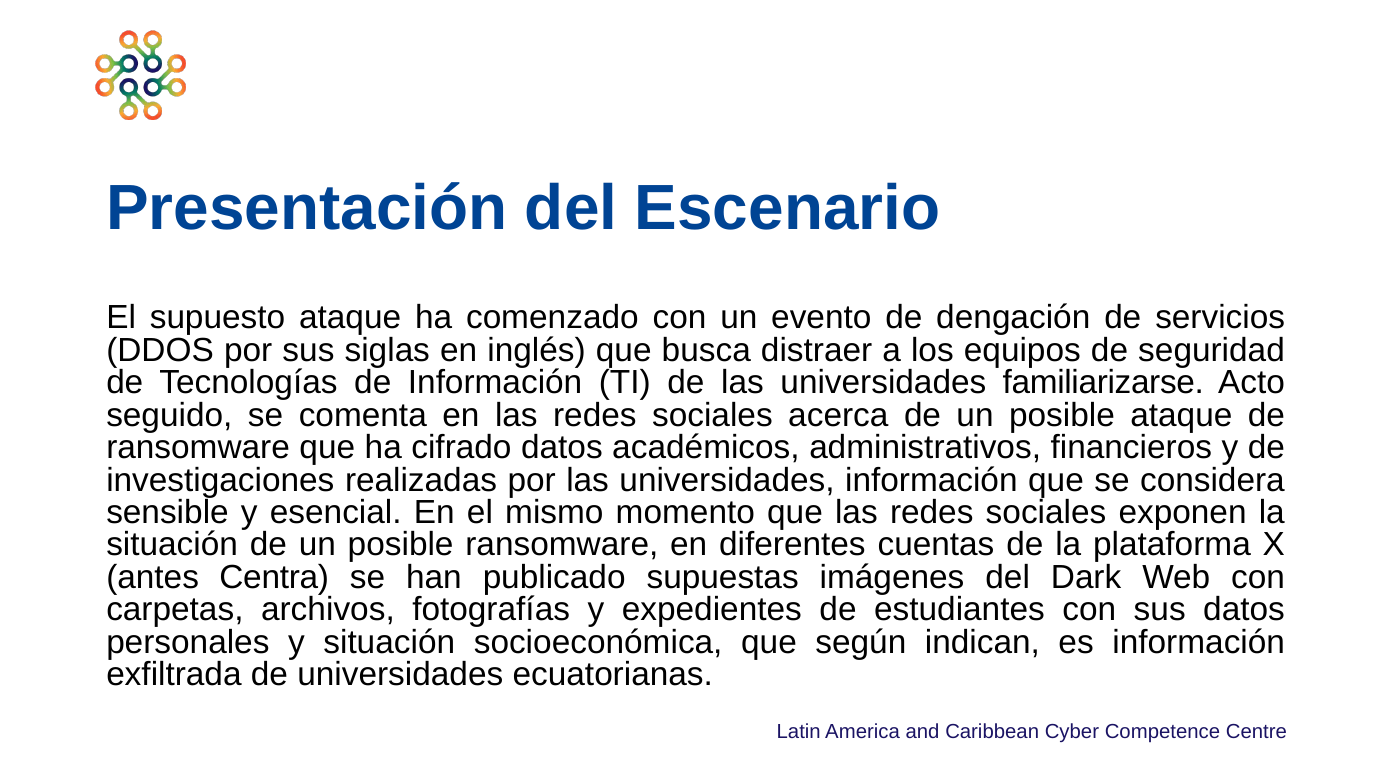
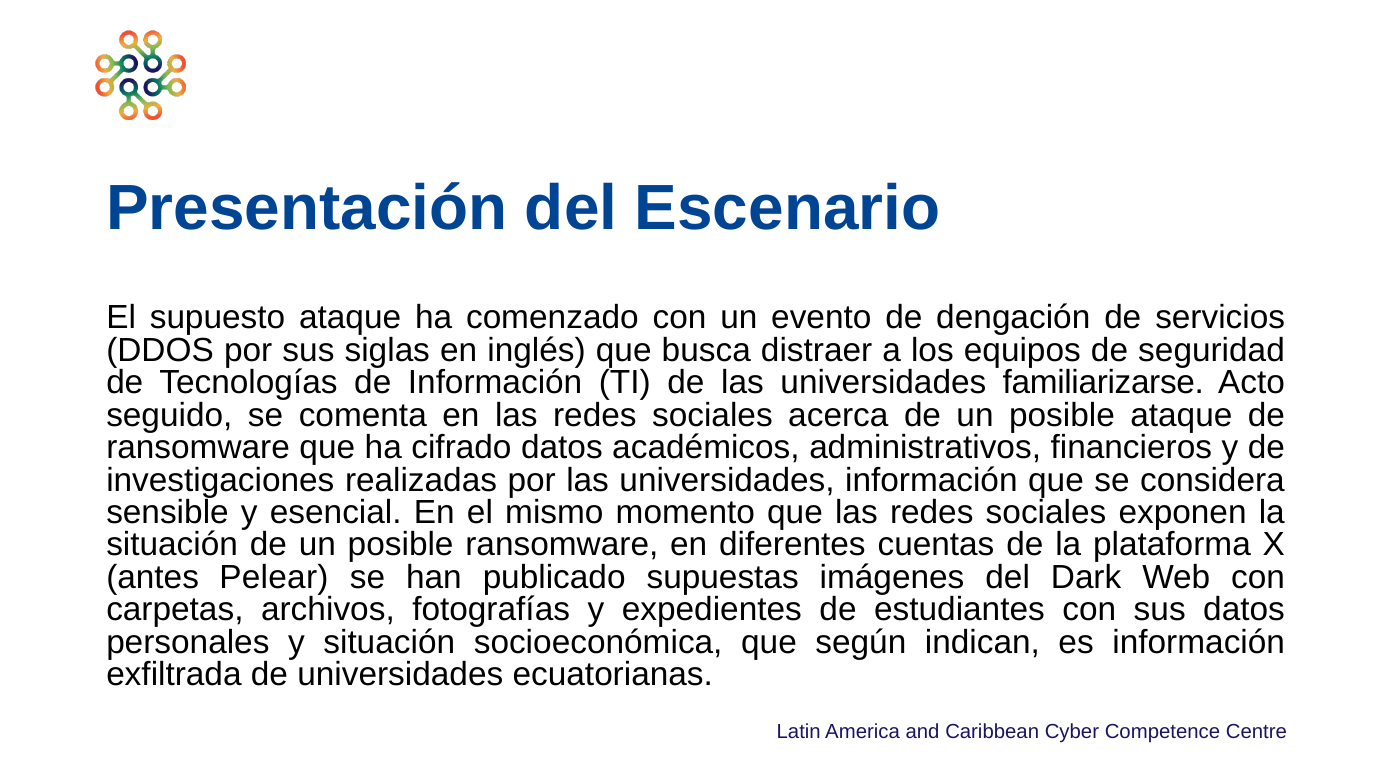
Centra: Centra -> Pelear (274, 577)
